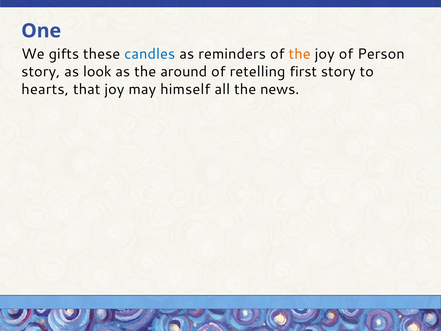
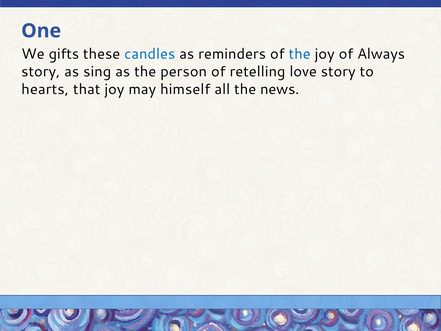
the colour: orange -> blue (300, 54)
Person: Person -> Always (381, 54)
look: look -> sing (97, 72)
around: around -> person (184, 72)
first: first -> love (303, 72)
